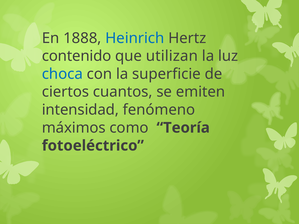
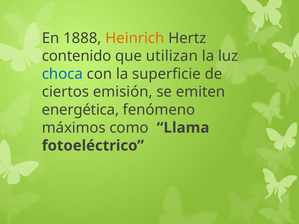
Heinrich colour: blue -> orange (135, 38)
cuantos: cuantos -> emisión (123, 92)
intensidad: intensidad -> energética (80, 110)
Teoría: Teoría -> Llama (183, 128)
